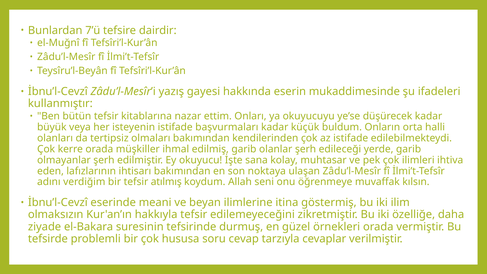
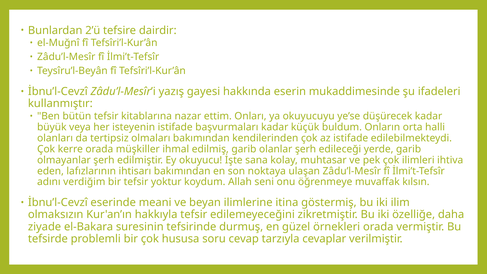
7’ü: 7’ü -> 2’ü (93, 30)
atılmış: atılmış -> yoktur (166, 182)
